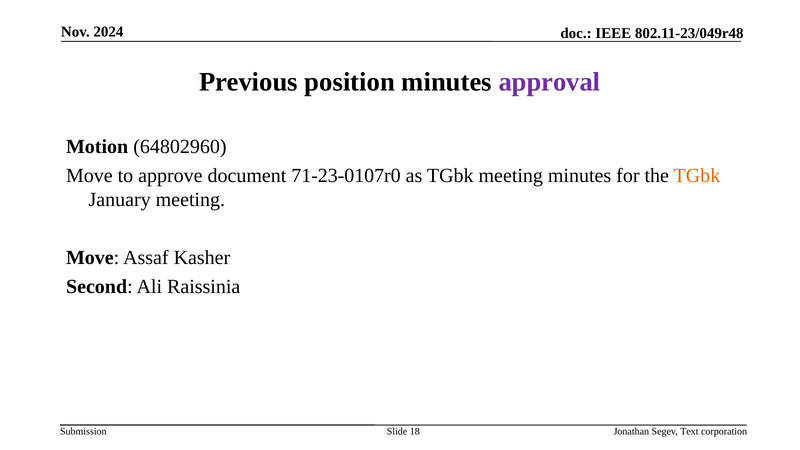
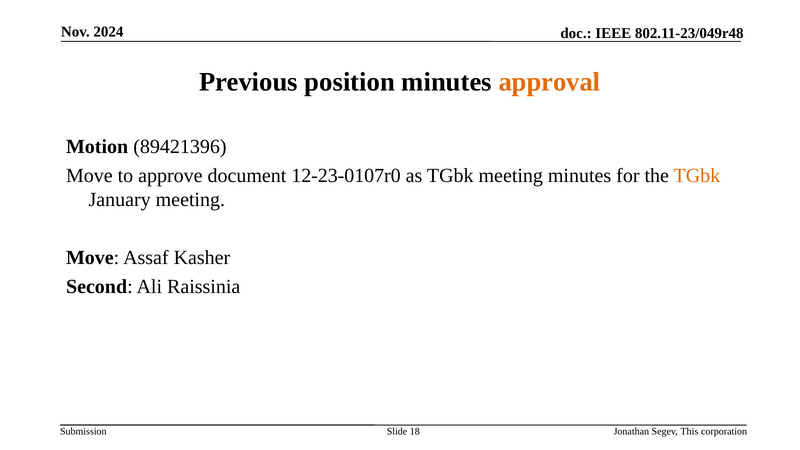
approval colour: purple -> orange (549, 82)
64802960: 64802960 -> 89421396 (180, 146)
71-23-0107r0: 71-23-0107r0 -> 12-23-0107r0 (346, 175)
Text: Text -> This (689, 432)
